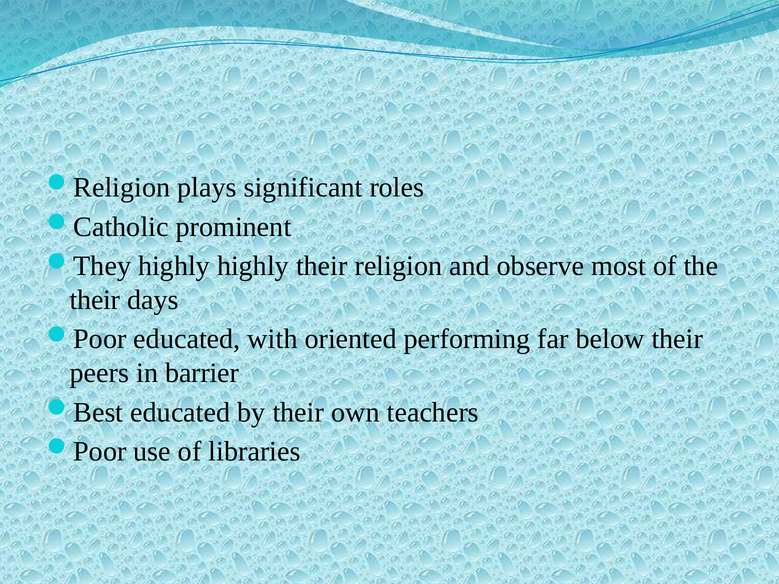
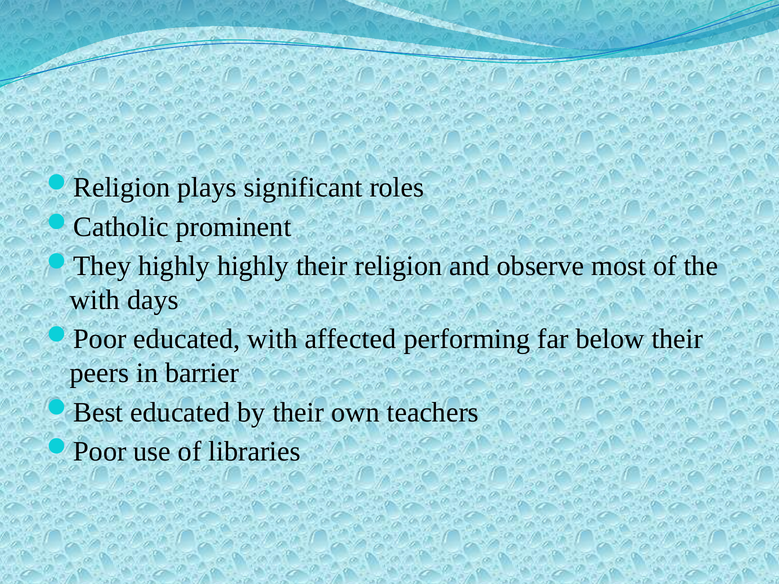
their: their -> with (95, 300)
oriented: oriented -> affected (351, 339)
